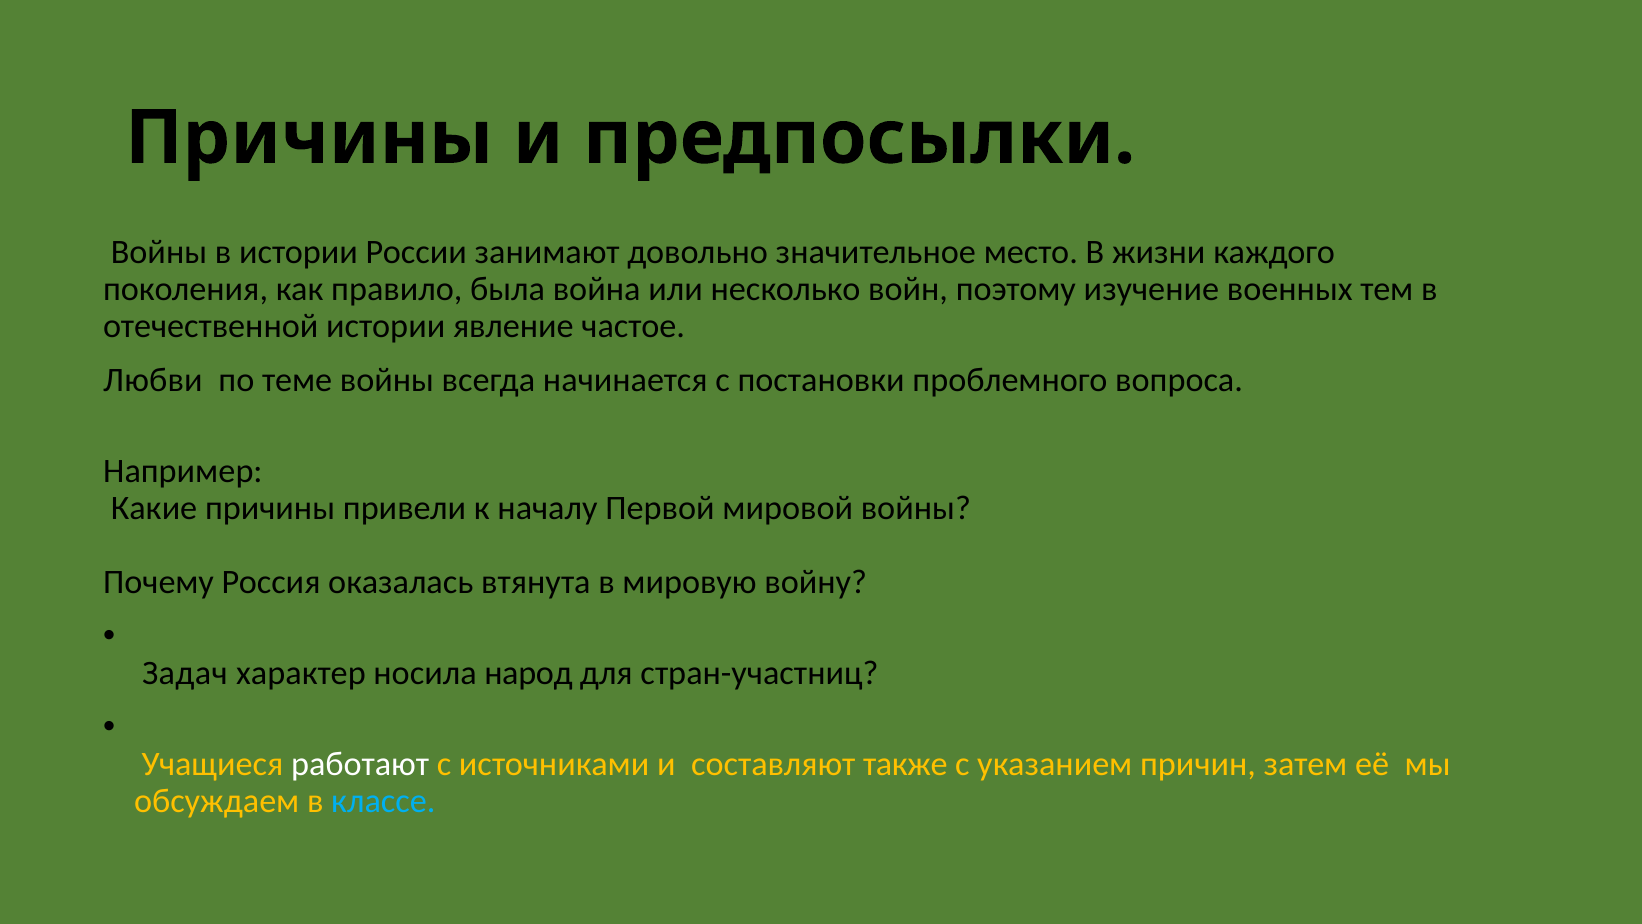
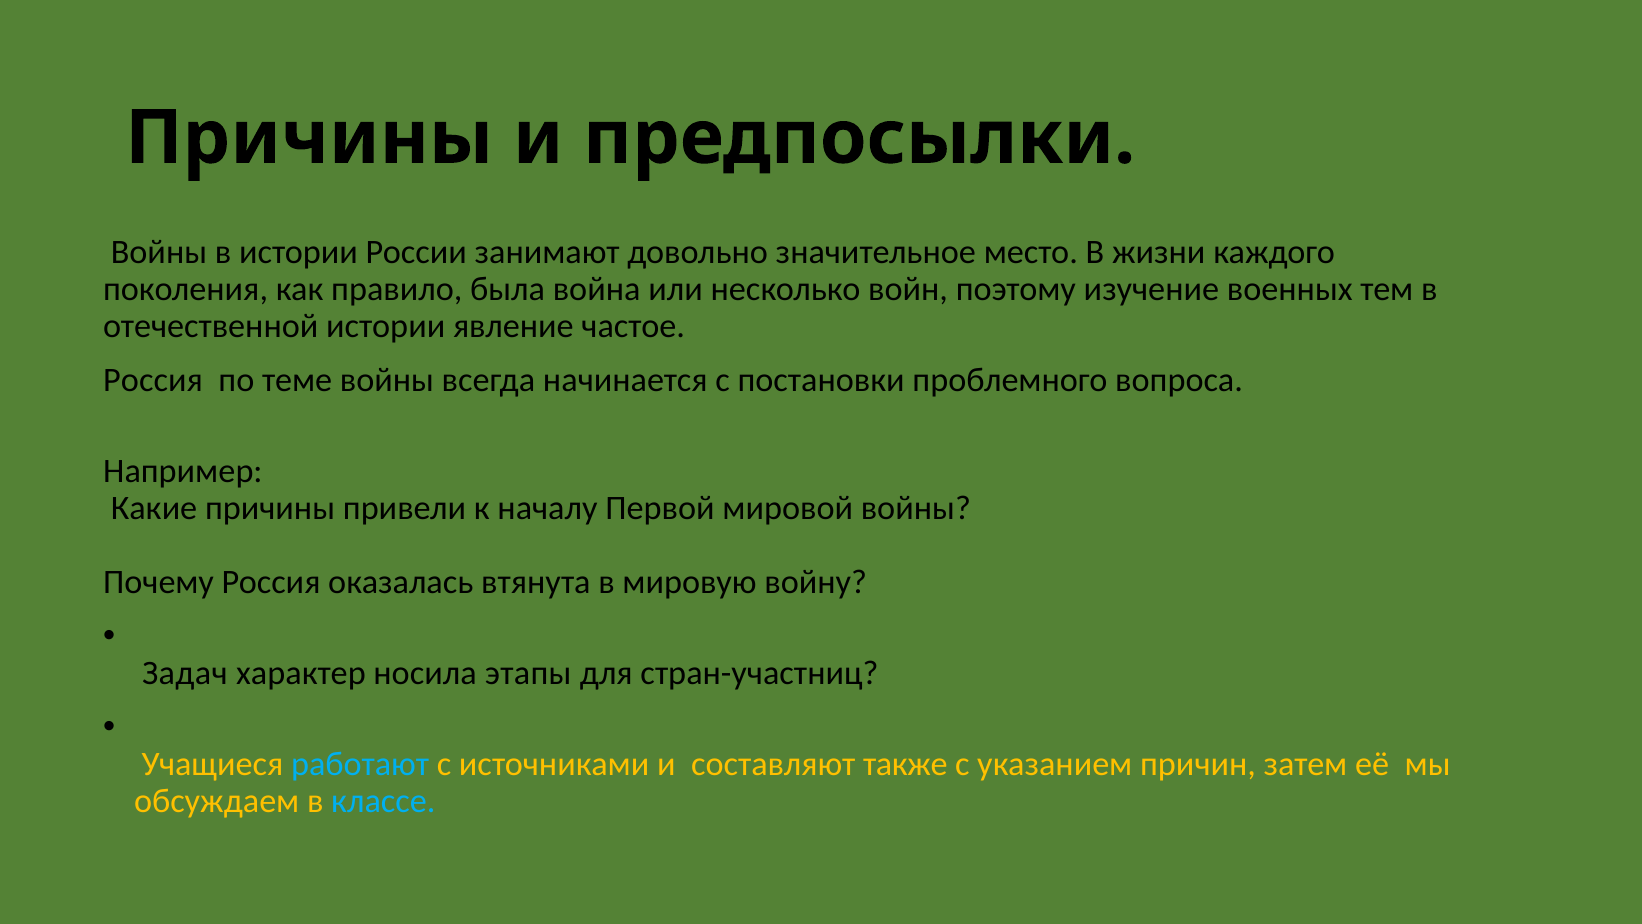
Любви: Любви -> Россия (153, 380)
народ: народ -> этапы (528, 673)
работают colour: white -> light blue (360, 764)
